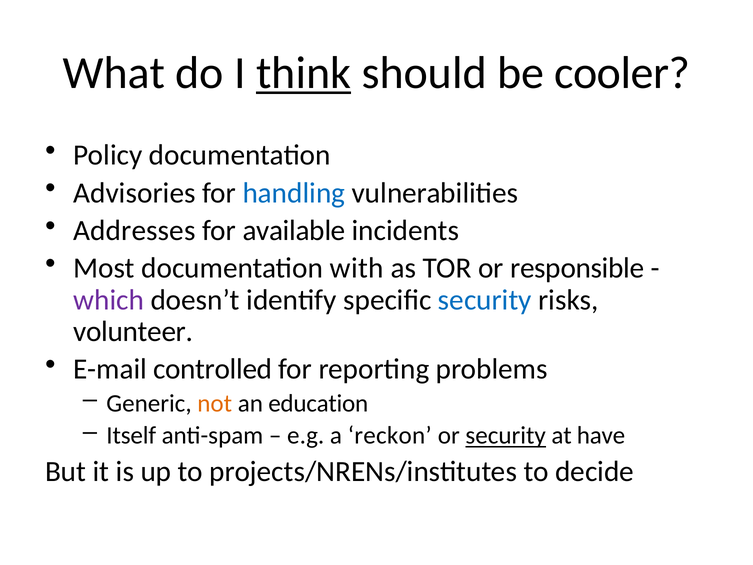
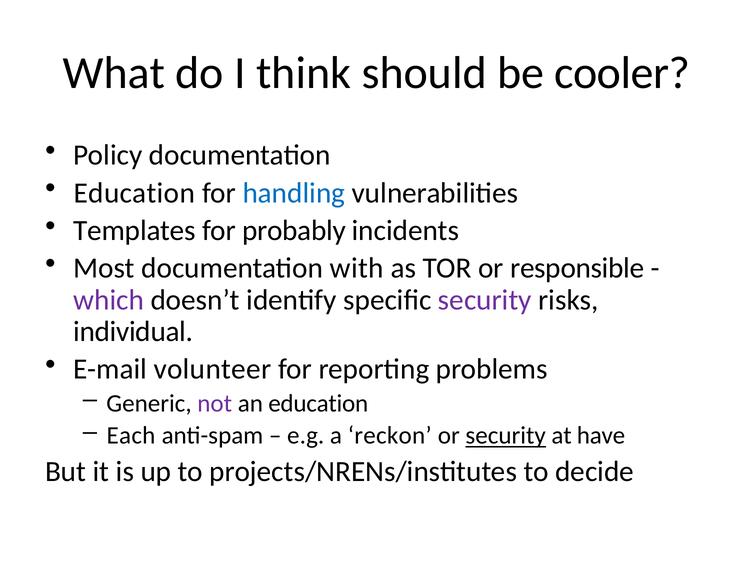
think underline: present -> none (304, 73)
Advisories: Advisories -> Education (134, 193)
Addresses: Addresses -> Templates (135, 230)
available: available -> probably (294, 230)
security colour: blue -> purple (485, 300)
volunteer: volunteer -> individual (133, 331)
controlled: controlled -> volunteer (212, 369)
not colour: orange -> purple (215, 403)
Itself: Itself -> Each (131, 436)
